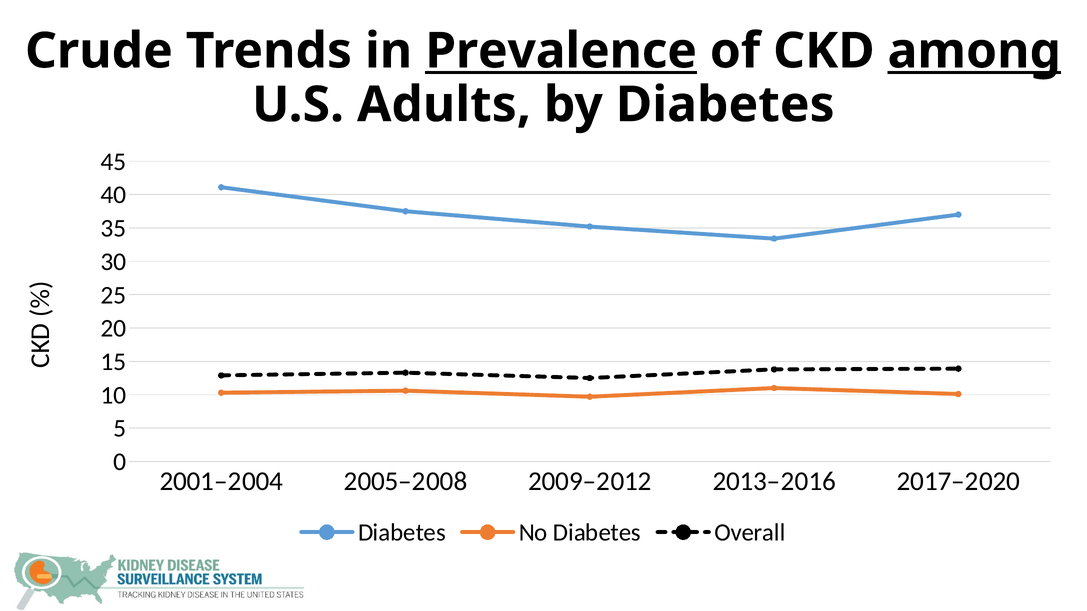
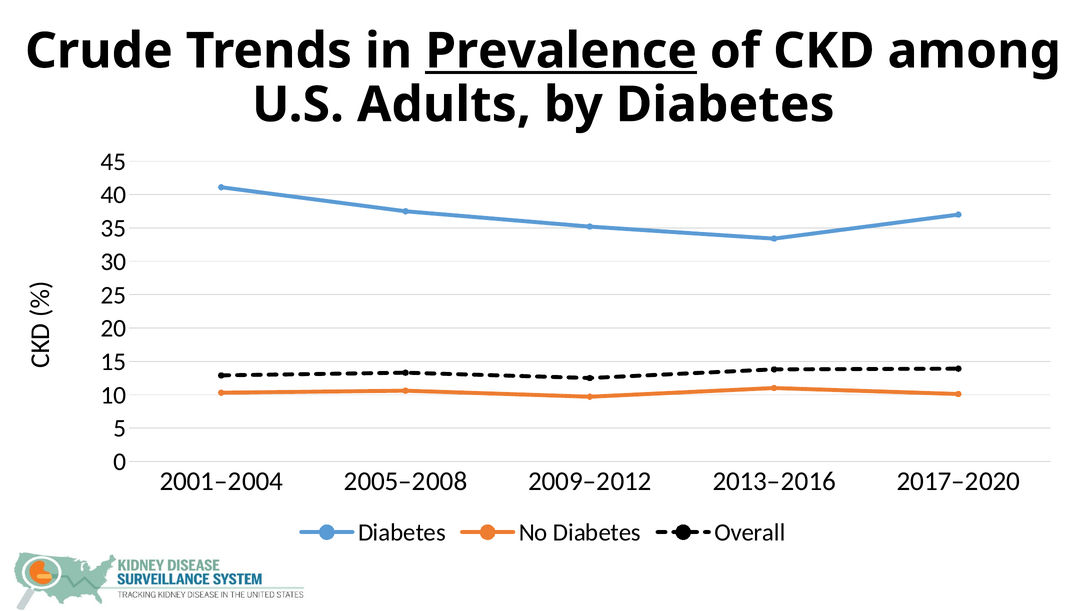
among underline: present -> none (974, 51)
